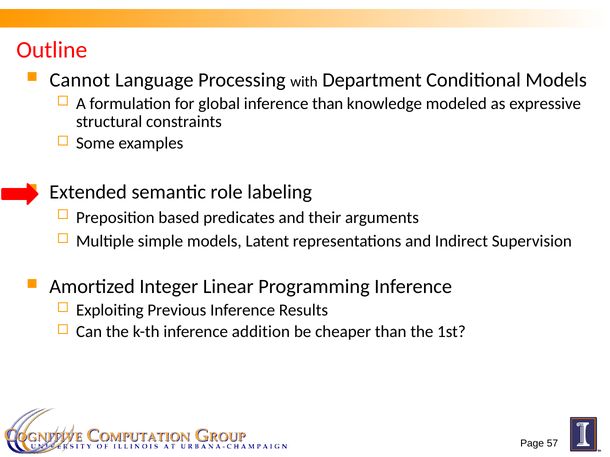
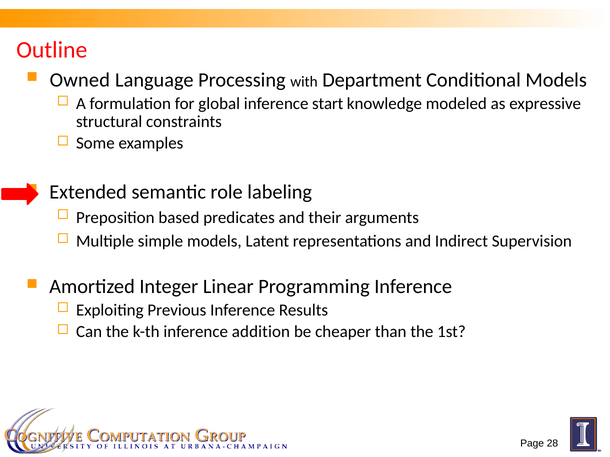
Cannot: Cannot -> Owned (80, 80)
inference than: than -> start (328, 104)
57: 57 -> 28 (552, 444)
